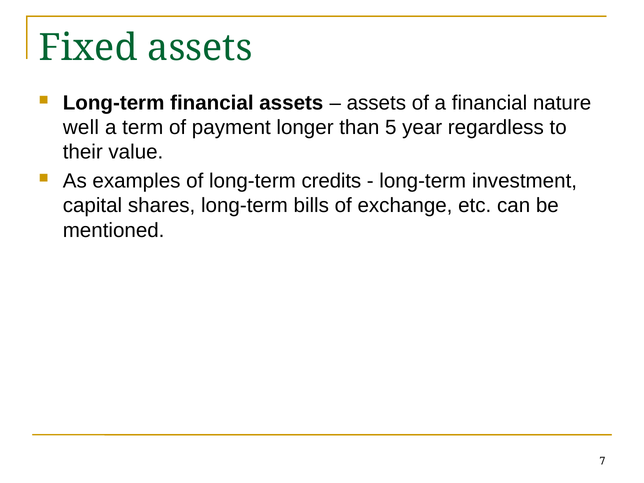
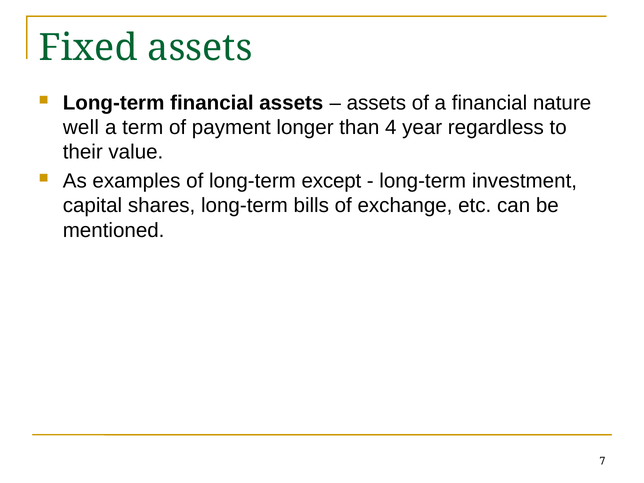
5: 5 -> 4 (391, 128)
credits: credits -> except (331, 181)
